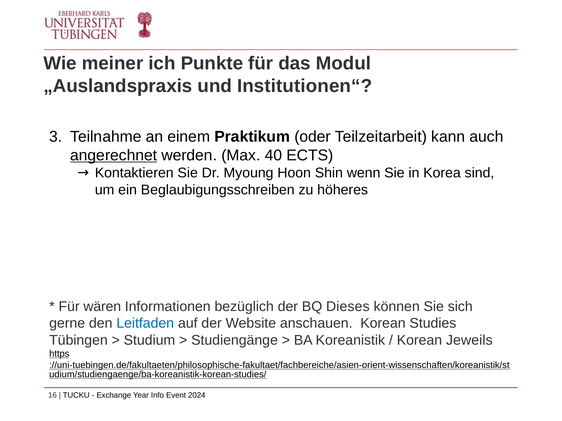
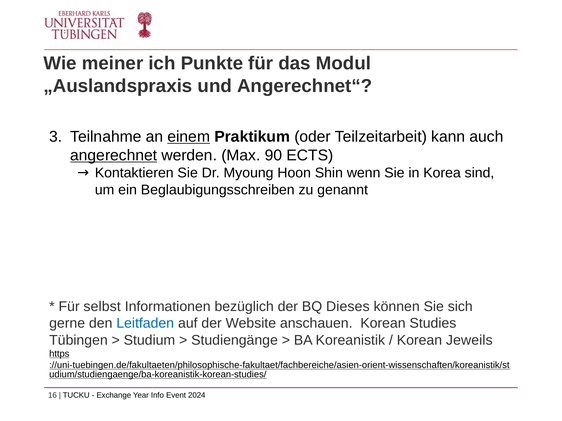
Institutionen“: Institutionen“ -> Angerechnet“ (305, 86)
einem underline: none -> present (189, 137)
40: 40 -> 90 (273, 156)
höheres: höheres -> genannt (343, 190)
wären: wären -> selbst (102, 307)
